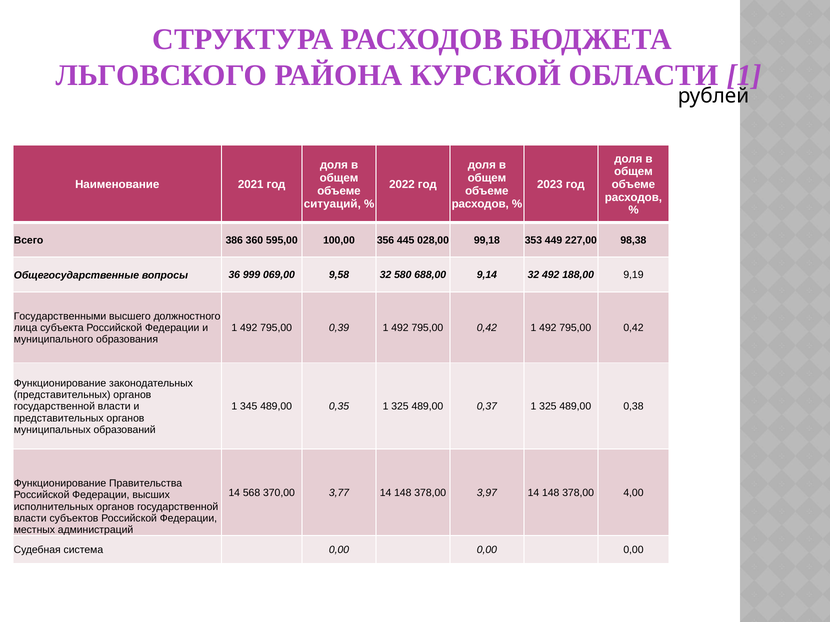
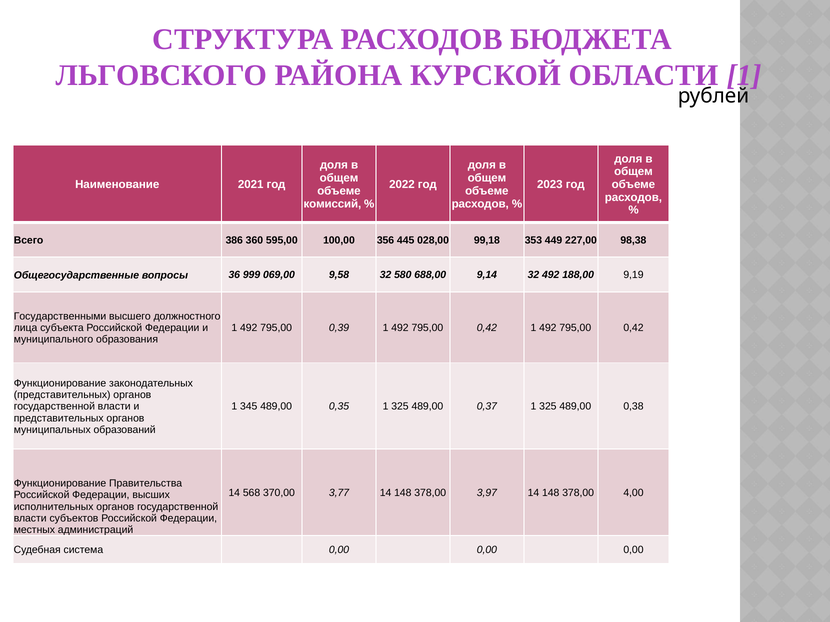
ситуаций: ситуаций -> комиссий (332, 204)
